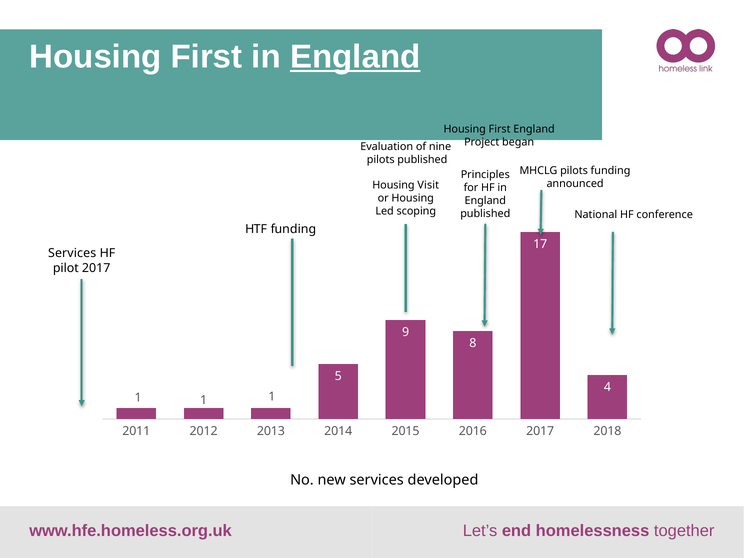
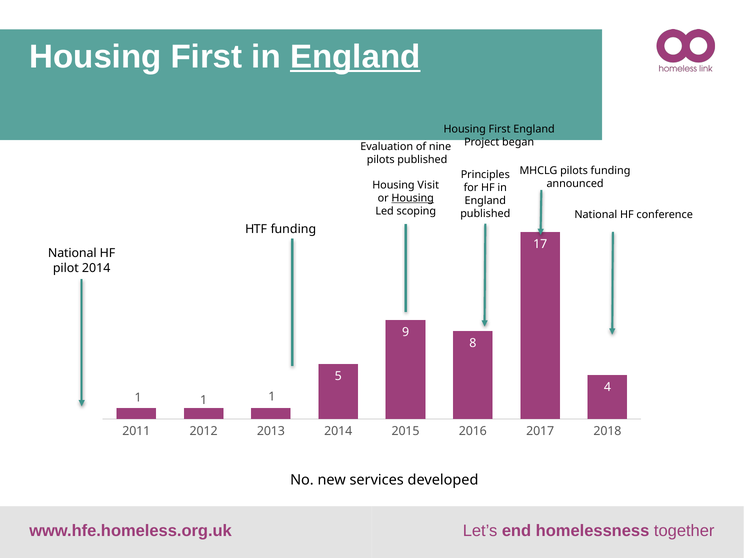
Housing underline: none -> present (413, 198)
Services: Services -> National (72, 253)
pilot 2017: 2017 -> 2014 (96, 268)
